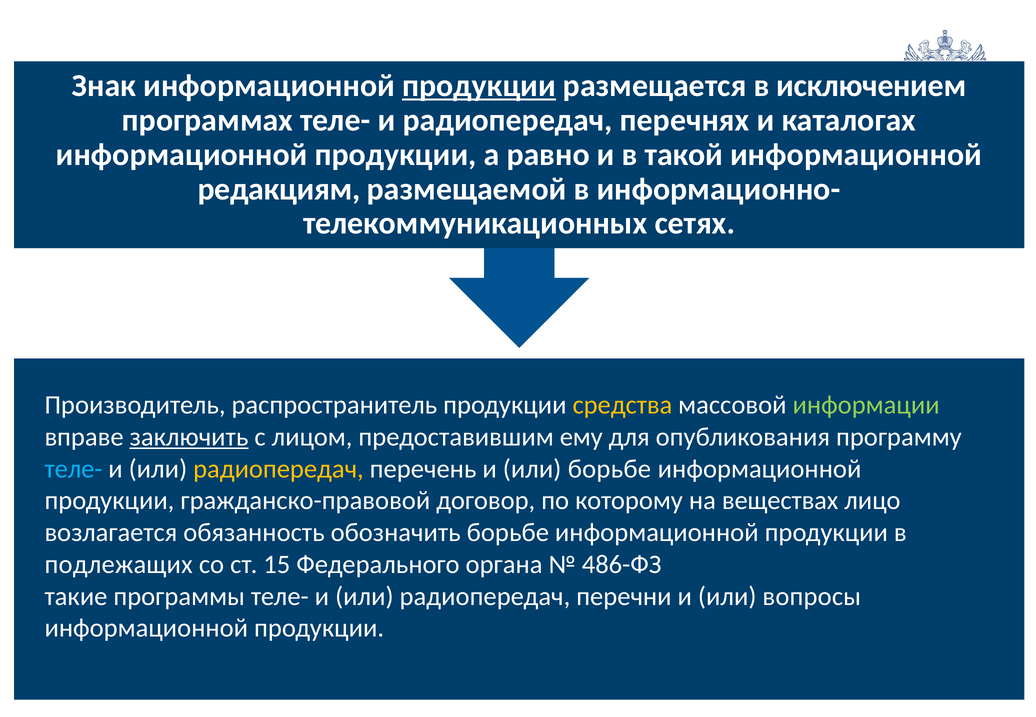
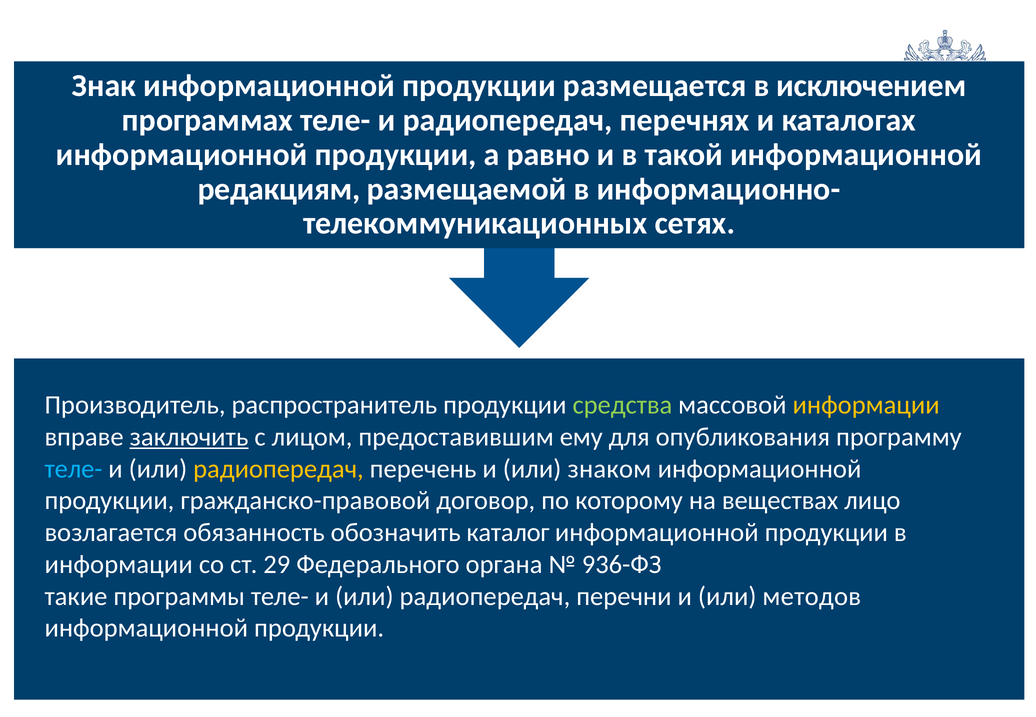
продукции underline: present -> none (479, 86)
средства colour: yellow -> light green (622, 405)
информации colour: light green -> yellow (866, 405)
или борьбе: борьбе -> знаком (609, 469)
обозначить борьбе: борьбе -> каталог (508, 533)
подлежащих: подлежащих -> информации (119, 565)
15: 15 -> 29 (277, 565)
486-ФЗ: 486-ФЗ -> 936-ФЗ (622, 565)
вопросы: вопросы -> методов (812, 596)
